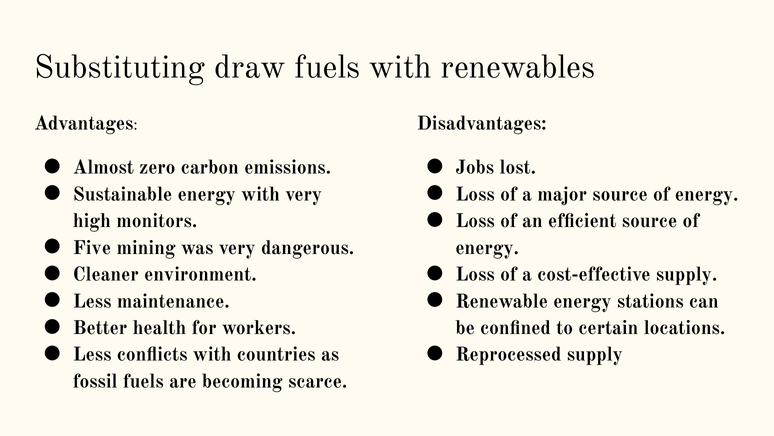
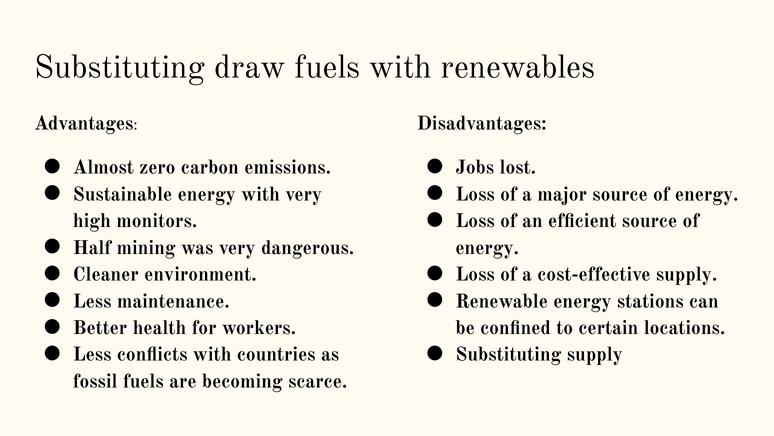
Five: Five -> Half (92, 247)
Reprocessed: Reprocessed -> Substituting (508, 354)
